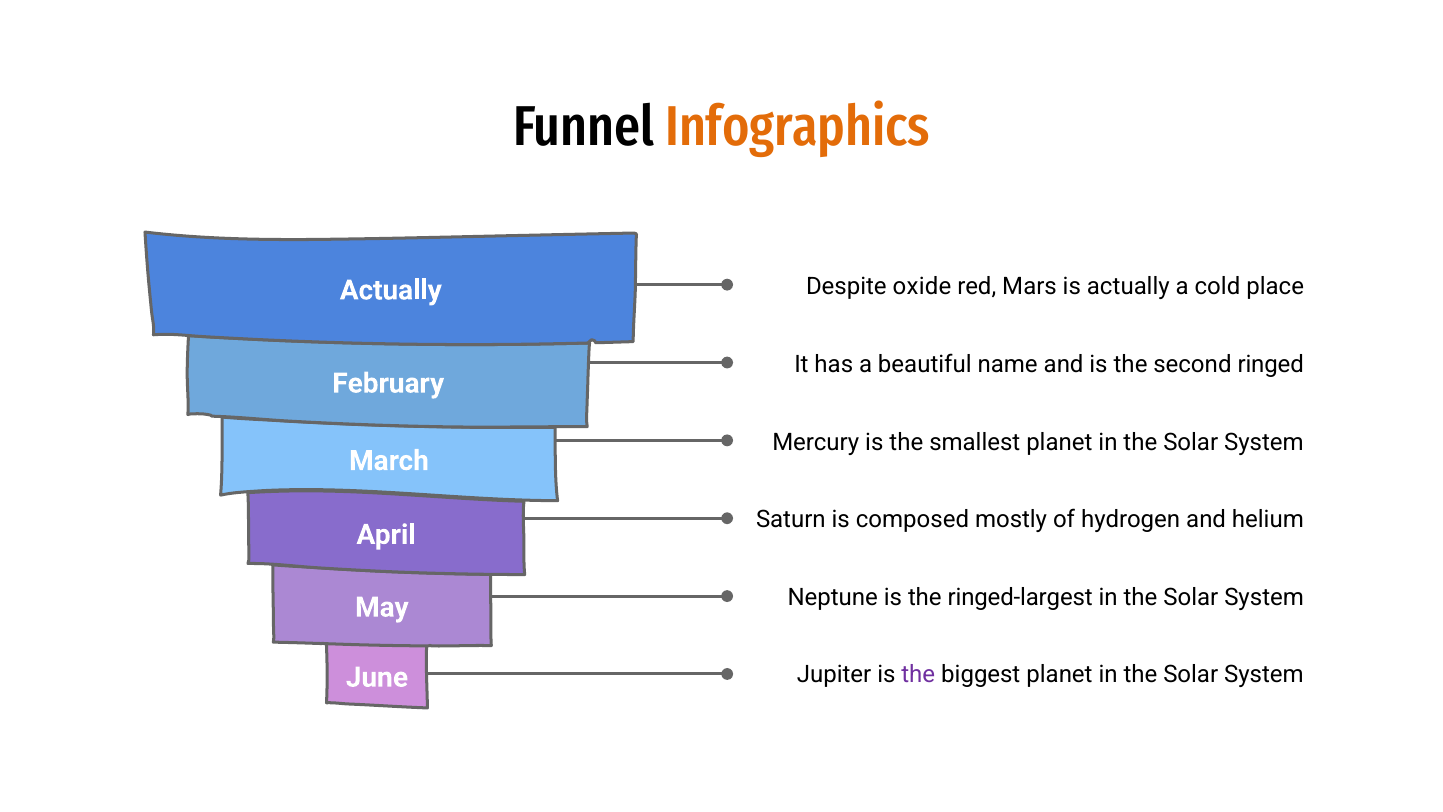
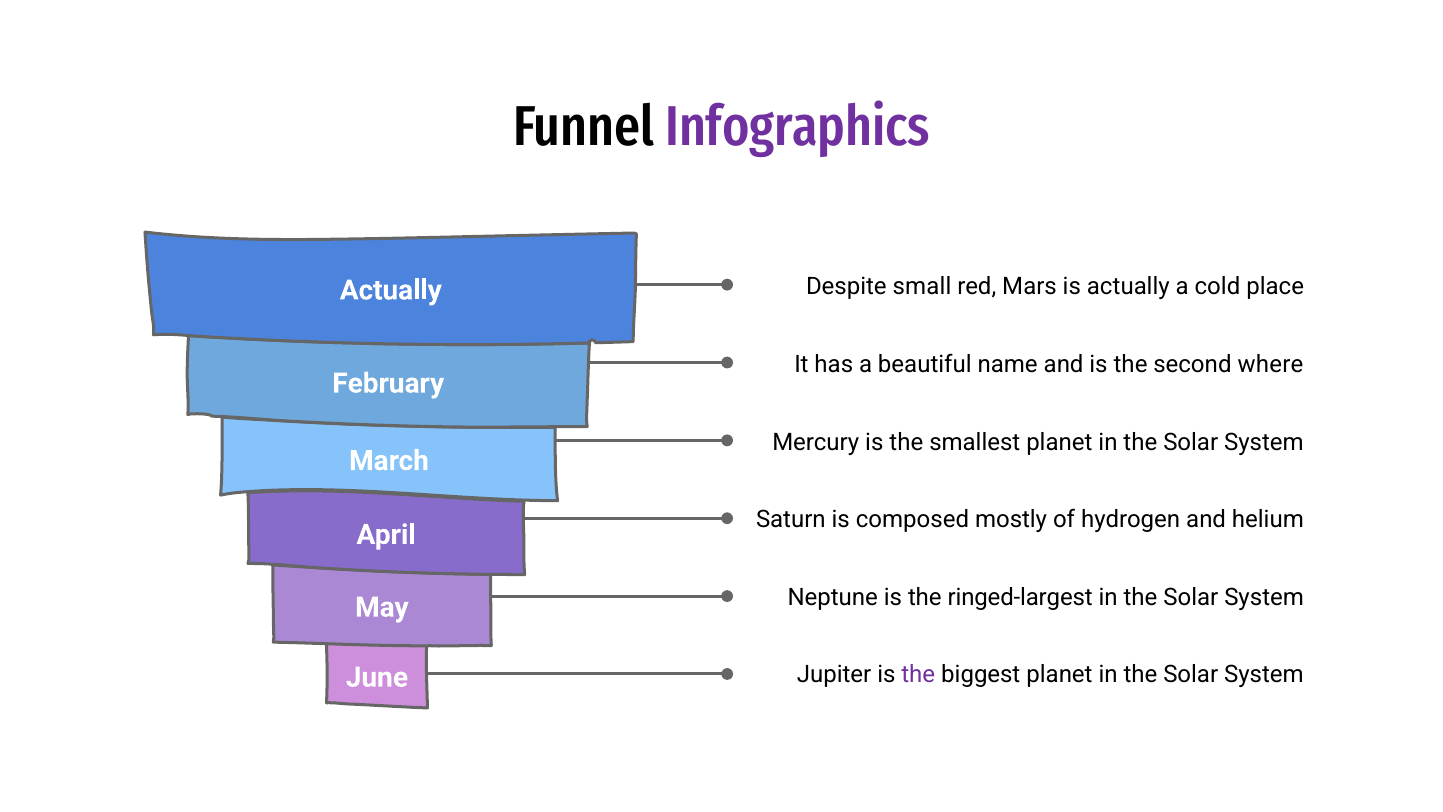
Infographics colour: orange -> purple (797, 127)
oxide: oxide -> small (922, 287)
ringed: ringed -> where (1271, 364)
